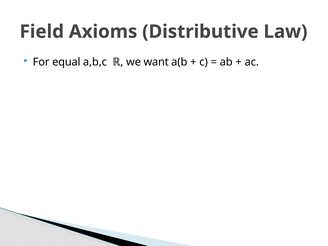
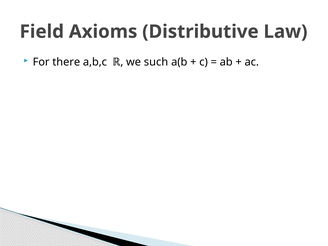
equal: equal -> there (66, 62)
want: want -> such (156, 62)
